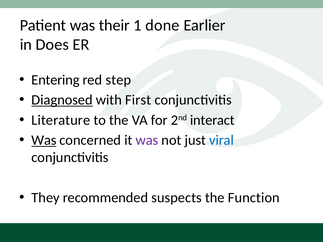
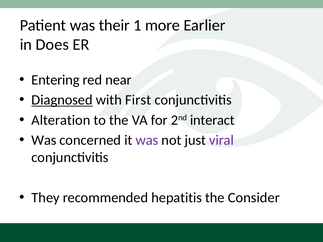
done: done -> more (163, 25)
step: step -> near (118, 80)
Literature: Literature -> Alteration (61, 120)
Was underline: present -> none (44, 140)
viral colour: blue -> purple (221, 140)
suspects: suspects -> hepatitis (177, 198)
Function: Function -> Consider (254, 198)
